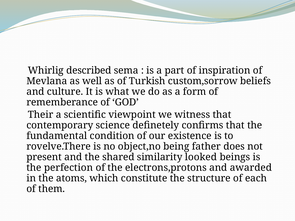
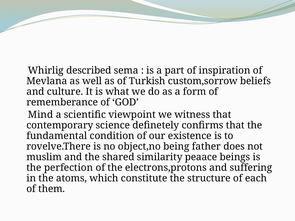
Their: Their -> Mind (41, 115)
present: present -> muslim (44, 157)
looked: looked -> peaace (201, 157)
awarded: awarded -> suffering (251, 168)
